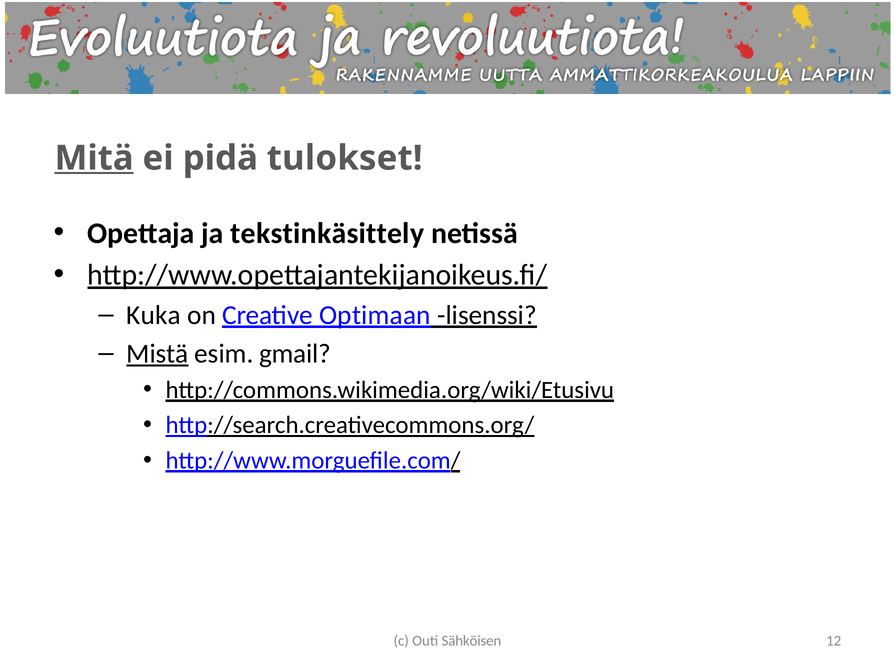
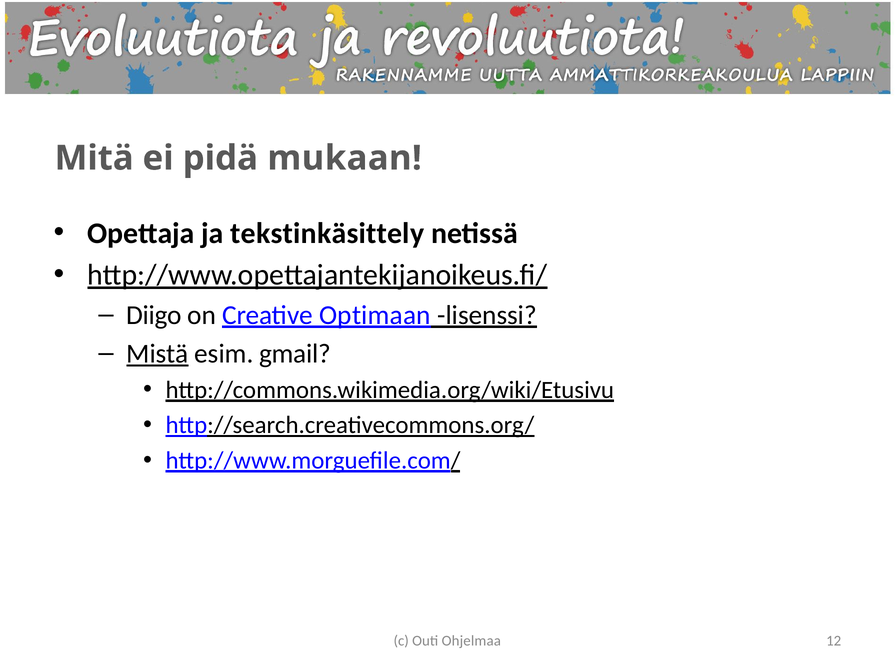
Mitä underline: present -> none (94, 158)
tulokset: tulokset -> mukaan (345, 158)
Kuka: Kuka -> Diigo (154, 315)
Sähköisen: Sähköisen -> Ohjelmaa (471, 641)
